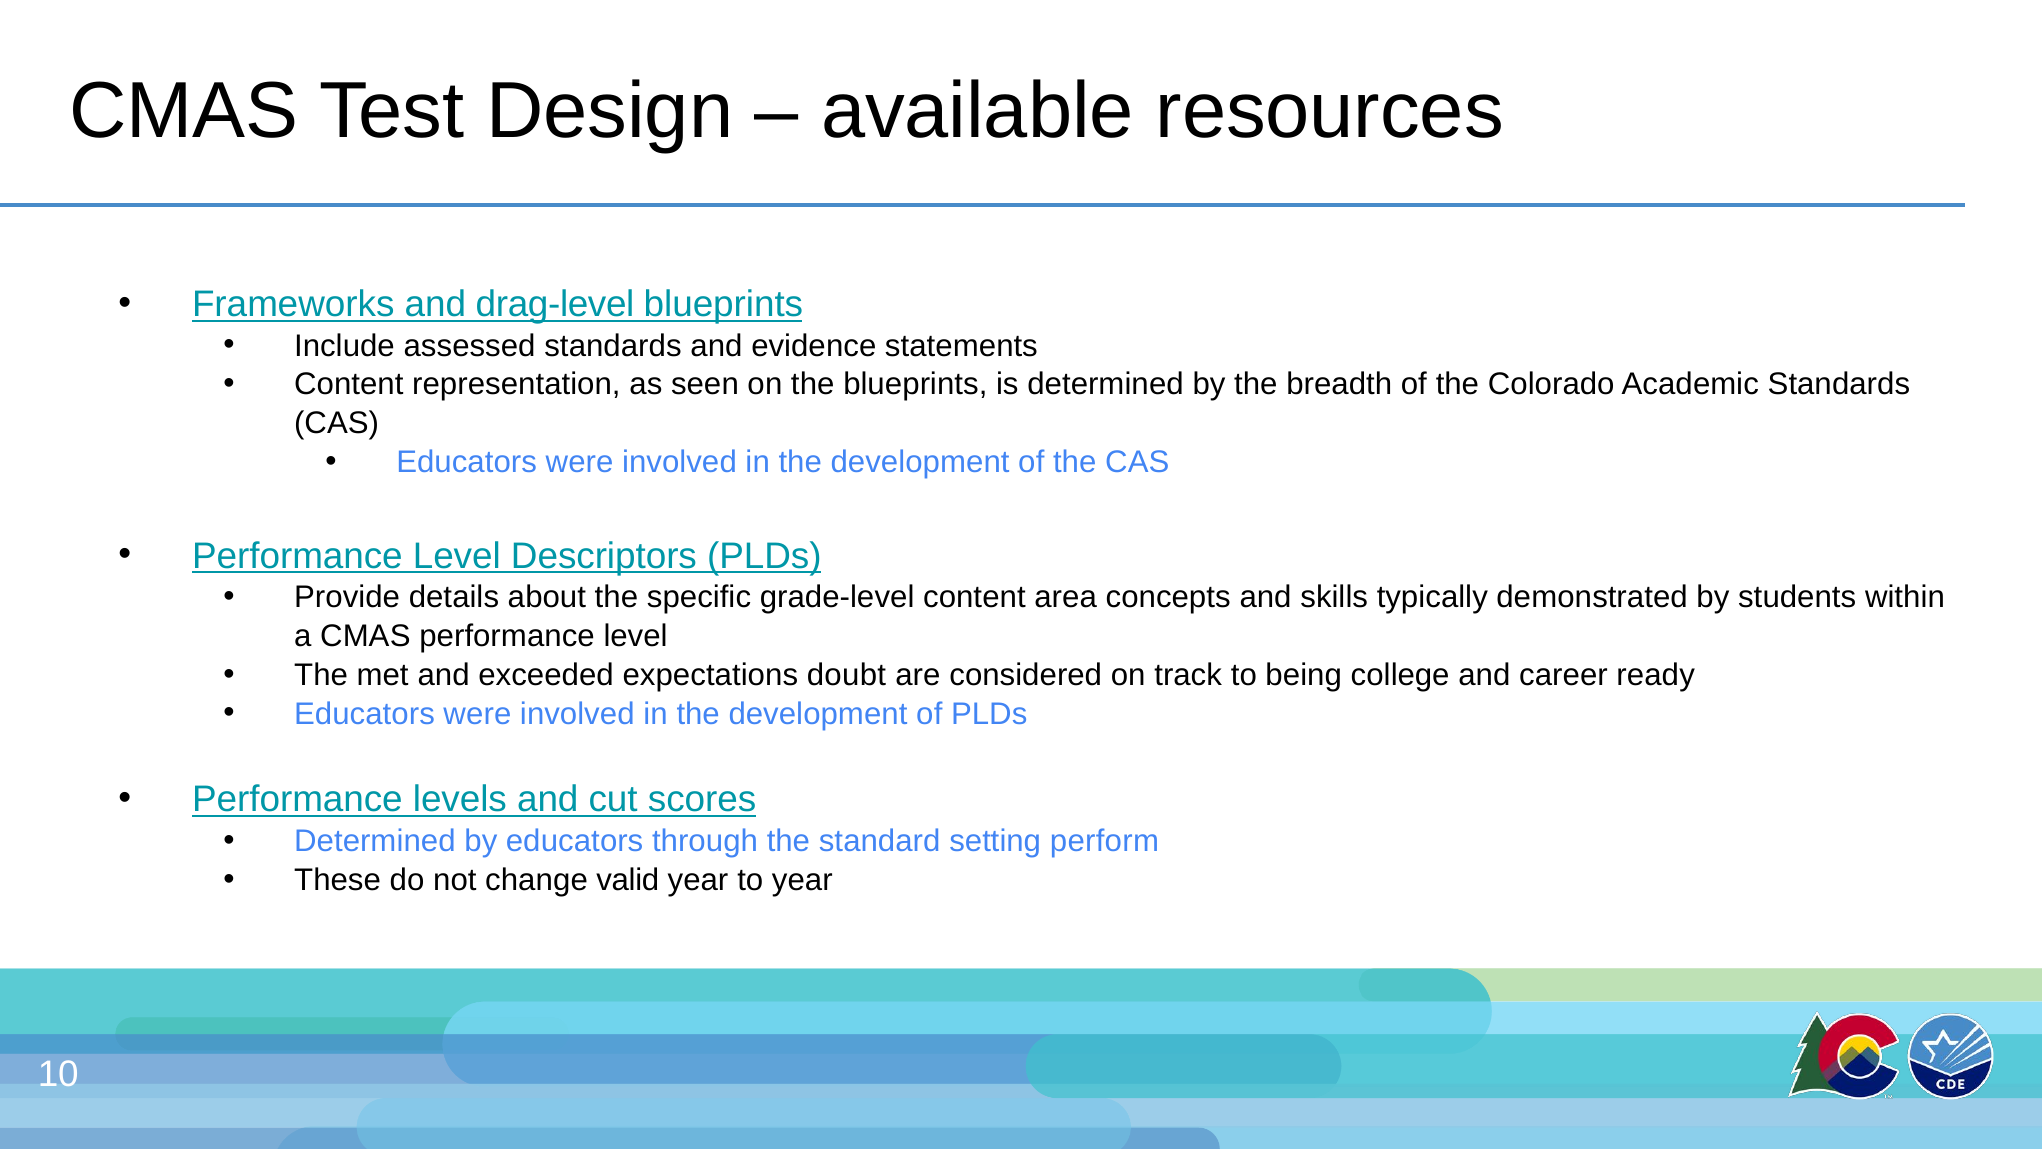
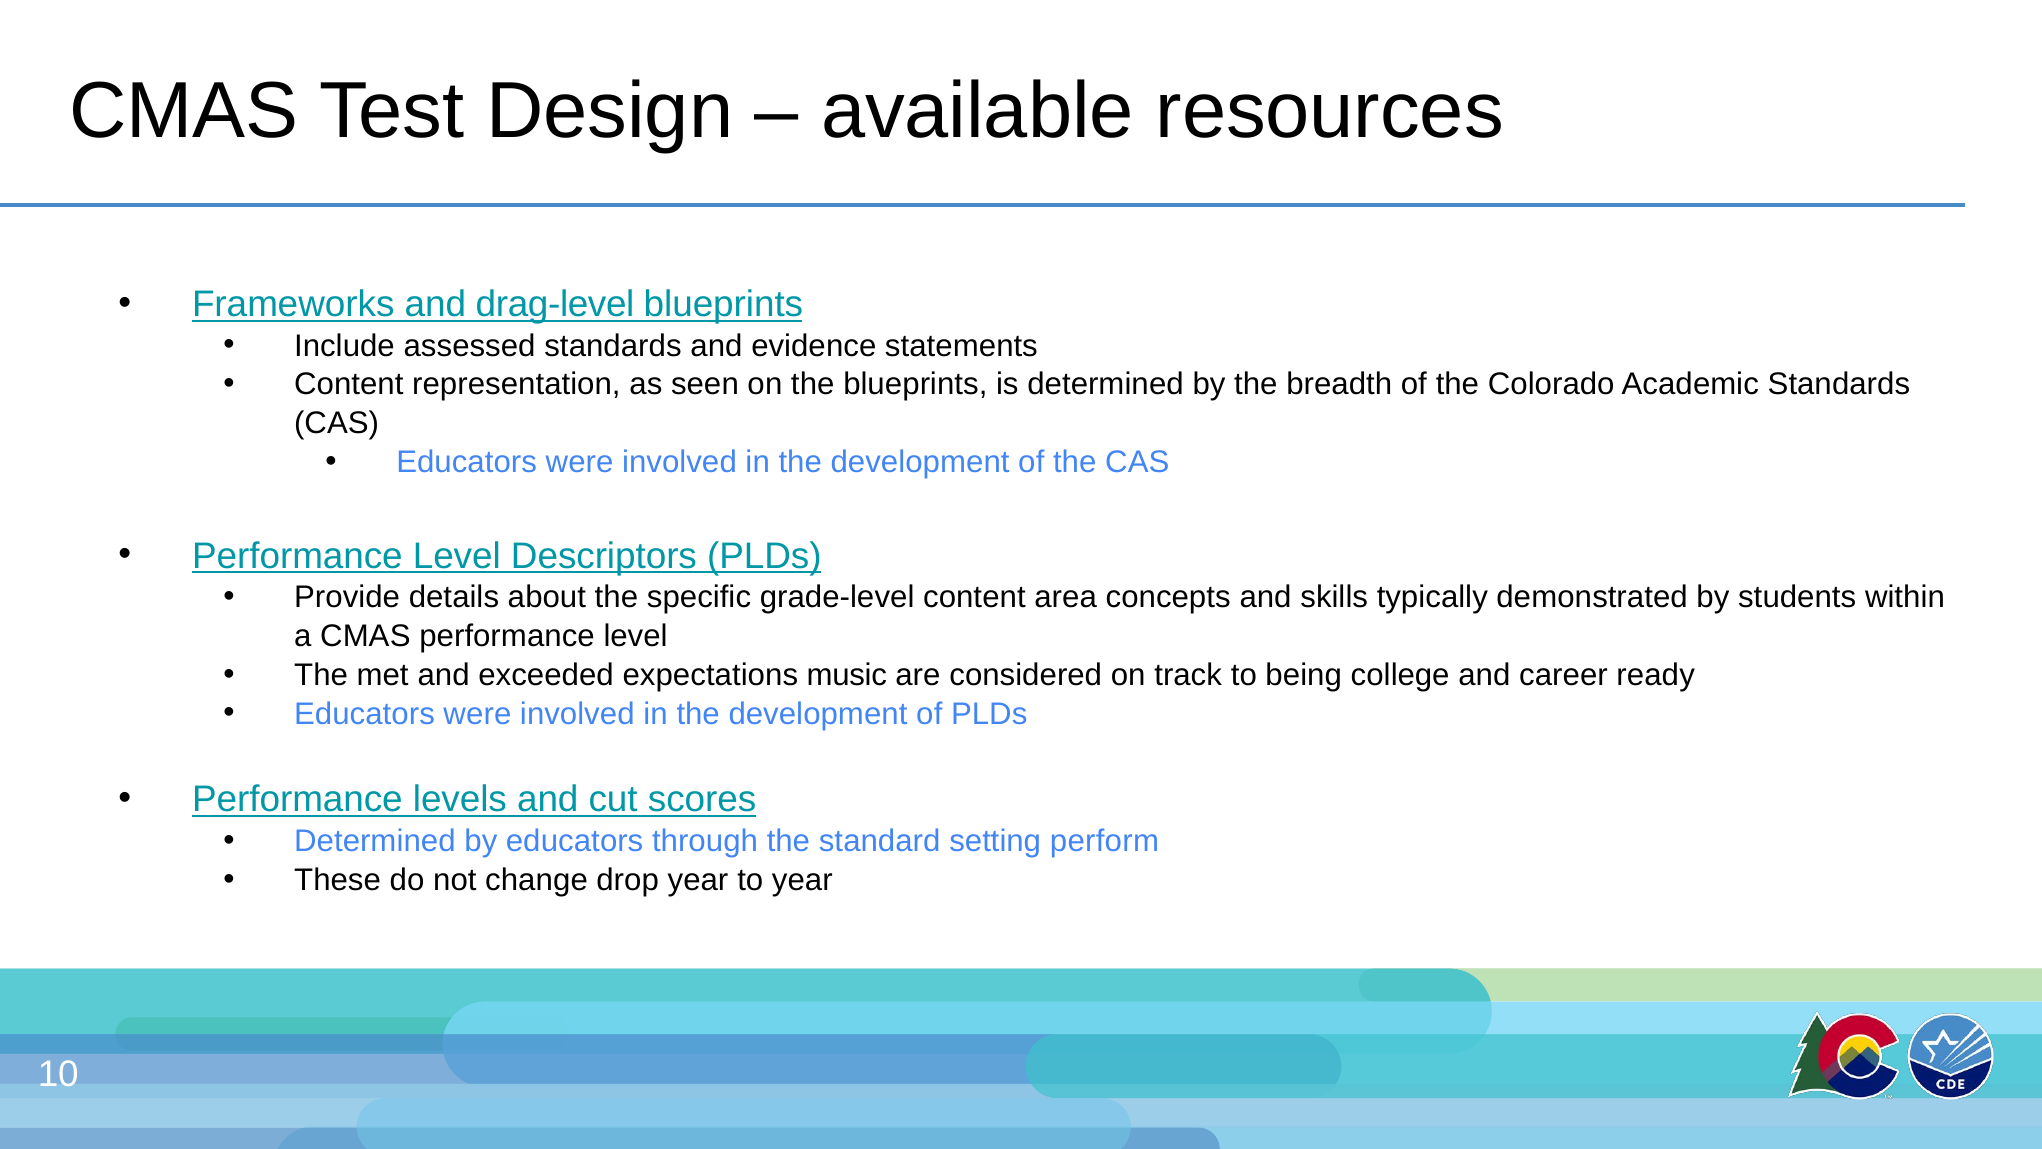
doubt: doubt -> music (847, 675)
valid: valid -> drop (628, 880)
